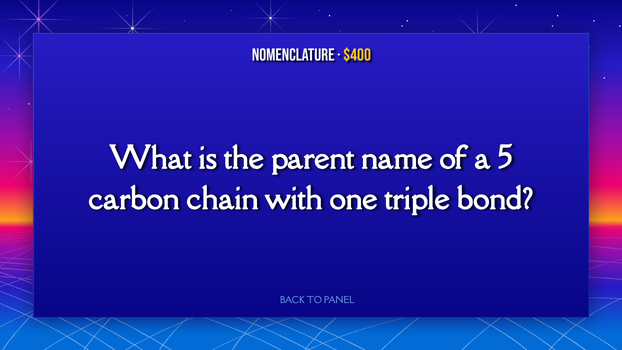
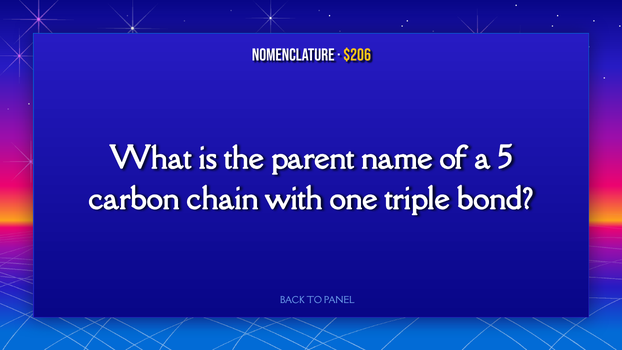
$400: $400 -> $206 (357, 55)
